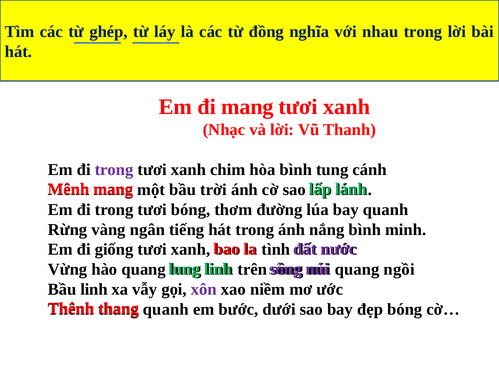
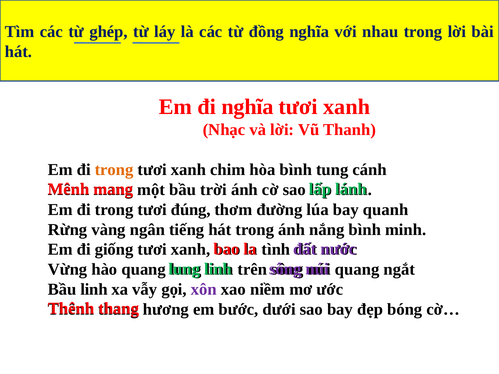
đi mang: mang -> nghĩa (247, 107)
trong colour: purple -> orange (114, 170)
tươi bóng: bóng -> đúng (191, 210)
ngồi: ngồi -> ngắt (399, 270)
quanh: quanh -> hương (166, 310)
